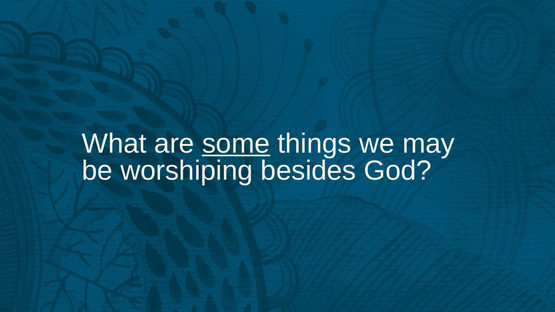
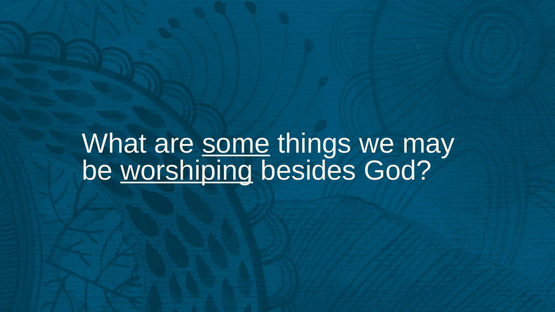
worshiping underline: none -> present (187, 171)
